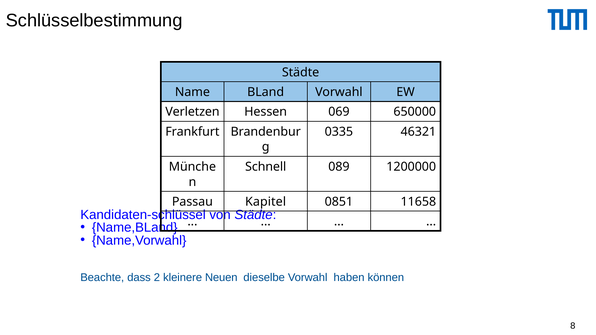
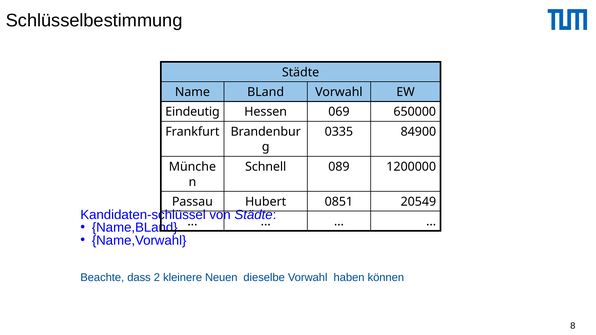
Verletzen: Verletzen -> Eindeutig (192, 112)
46321: 46321 -> 84900 (418, 132)
Kapitel: Kapitel -> Hubert (266, 202)
11658: 11658 -> 20549 (418, 202)
